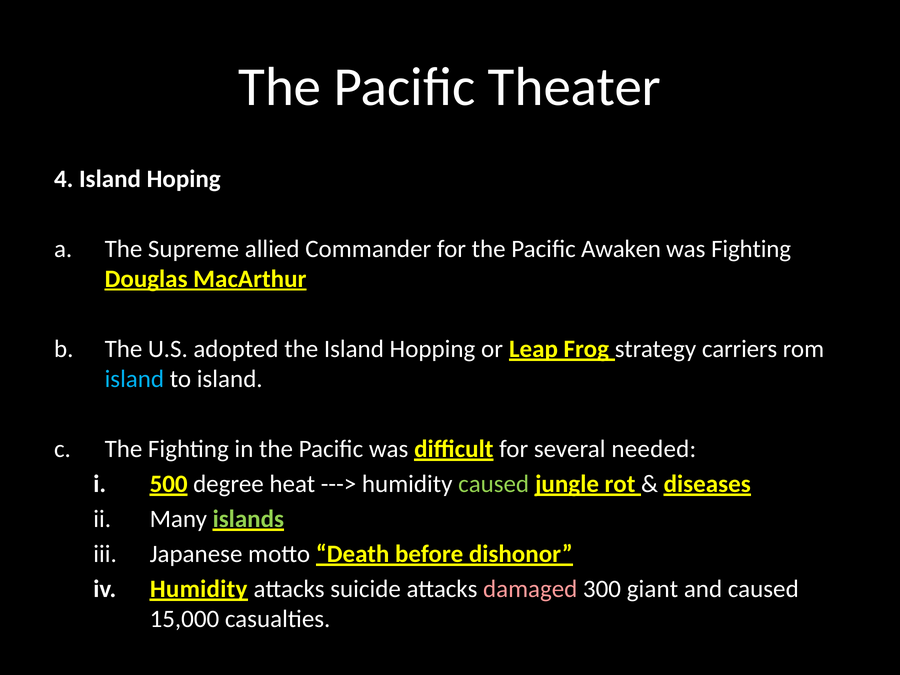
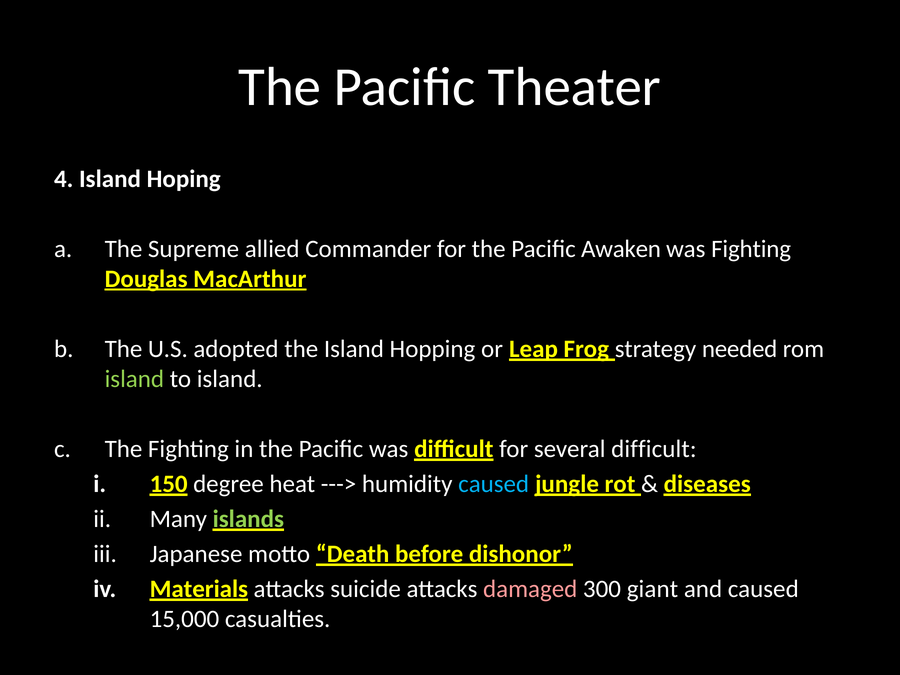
carriers: carriers -> needed (740, 349)
island colour: light blue -> light green (134, 379)
several needed: needed -> difficult (654, 449)
500: 500 -> 150 (169, 484)
caused colour: light green -> light blue (494, 484)
Humidity: Humidity -> Materials (199, 589)
